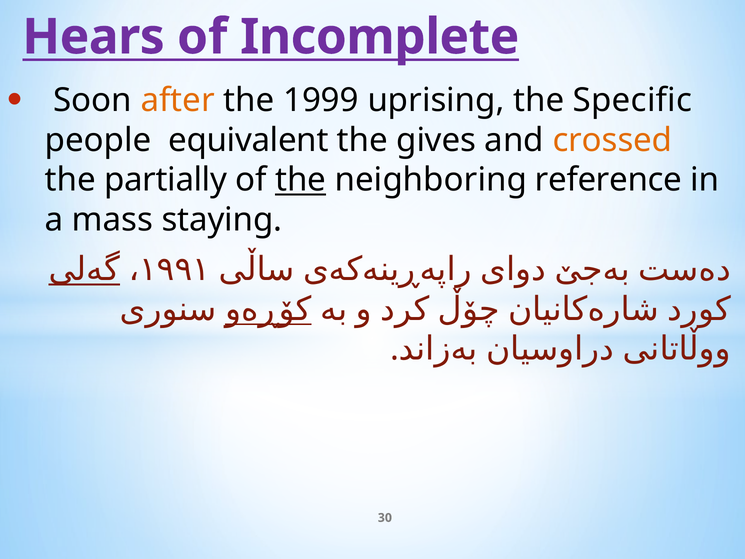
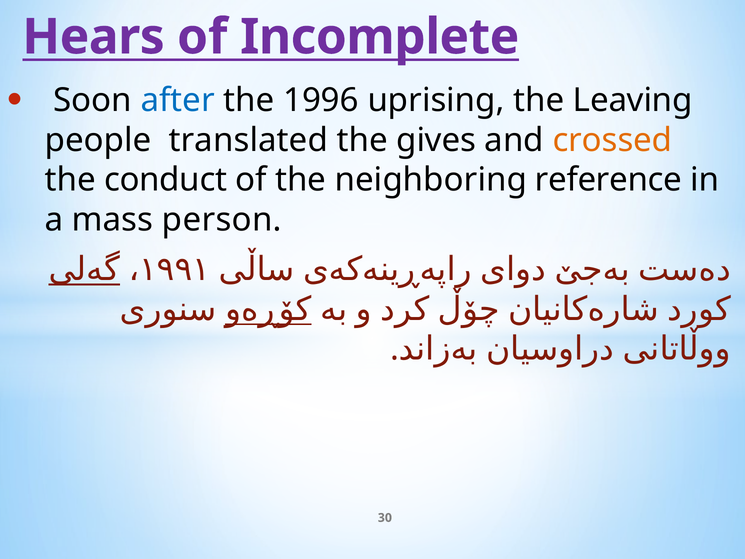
after colour: orange -> blue (178, 100)
1999: 1999 -> 1996 (321, 100)
Specific: Specific -> Leaving (633, 100)
equivalent: equivalent -> translated (248, 140)
partially: partially -> conduct (166, 180)
the underline: present -> none (301, 180)
staying: staying -> person (222, 220)
